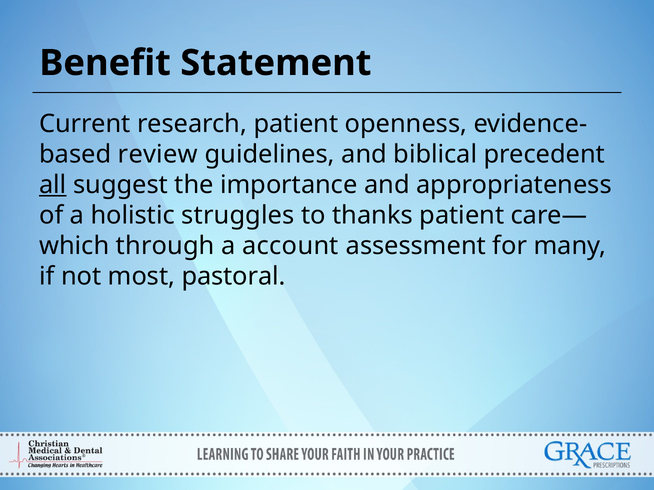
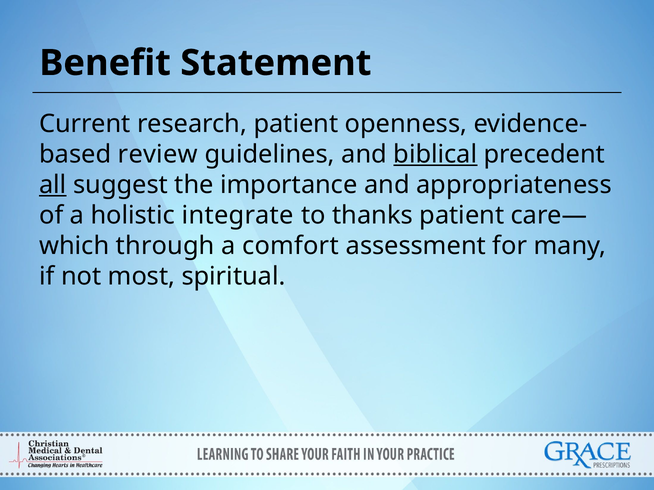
biblical underline: none -> present (435, 154)
struggles: struggles -> integrate (238, 215)
account: account -> comfort (291, 246)
pastoral: pastoral -> spiritual (234, 277)
